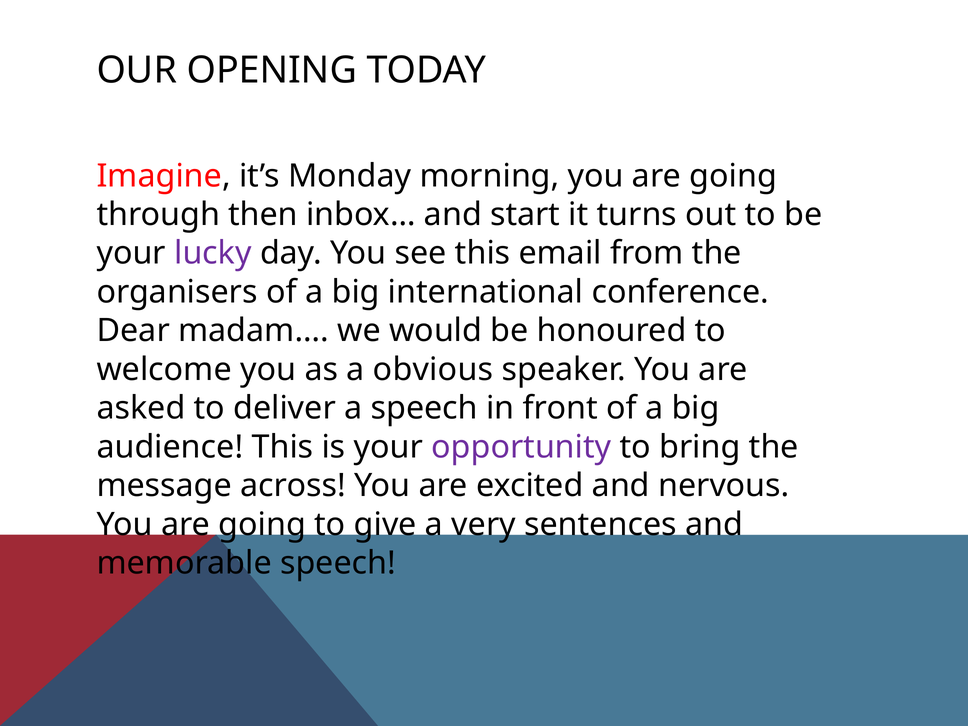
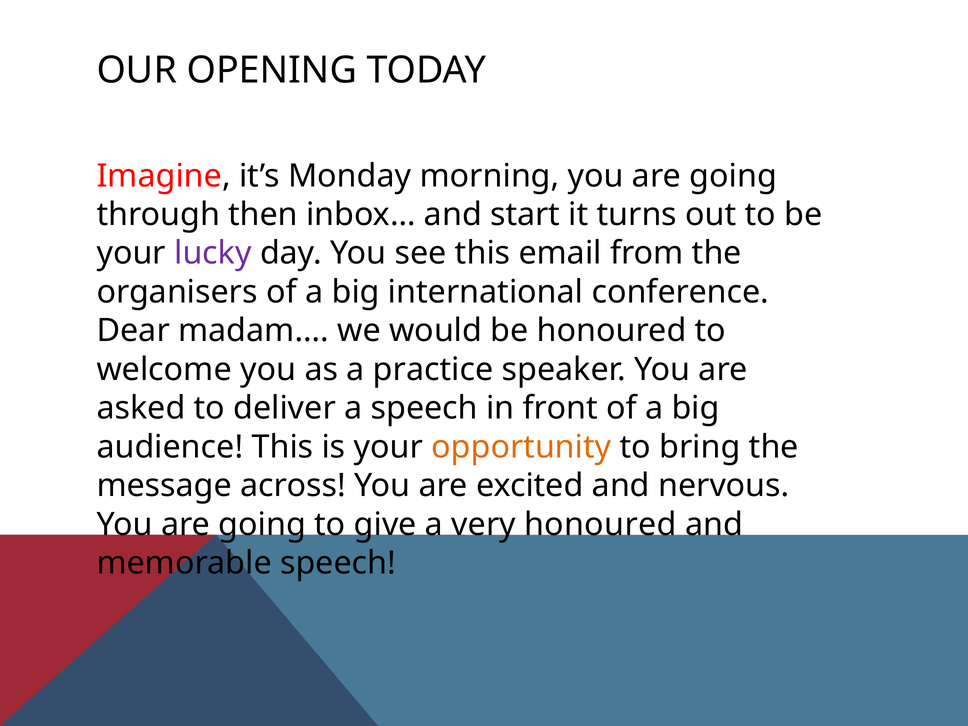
obvious: obvious -> practice (433, 369)
opportunity colour: purple -> orange (521, 447)
very sentences: sentences -> honoured (600, 524)
